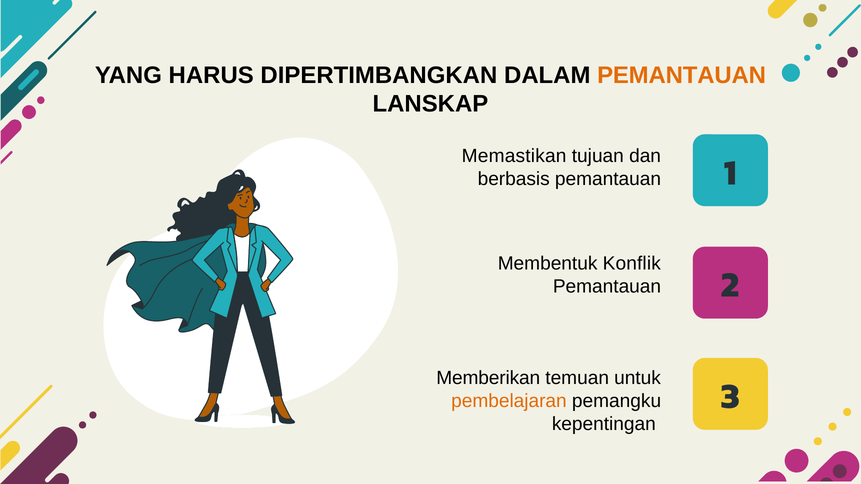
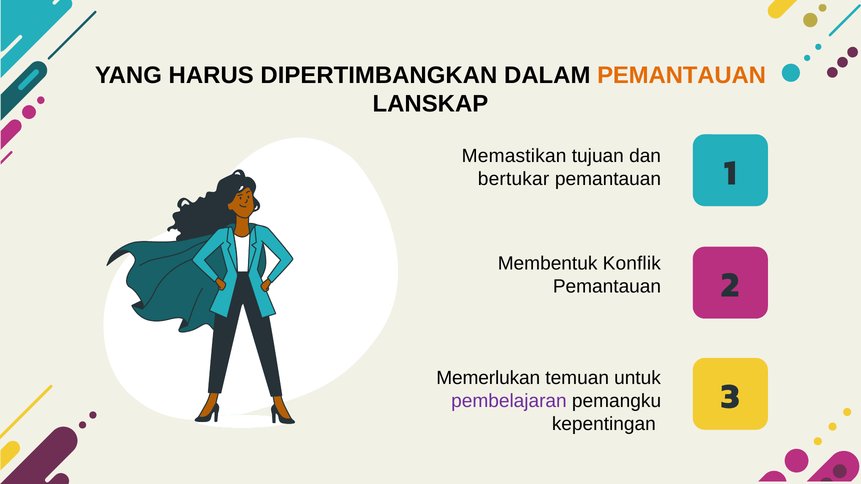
berbasis: berbasis -> bertukar (514, 179)
Memberikan: Memberikan -> Memerlukan (488, 378)
pembelajaran colour: orange -> purple (509, 401)
